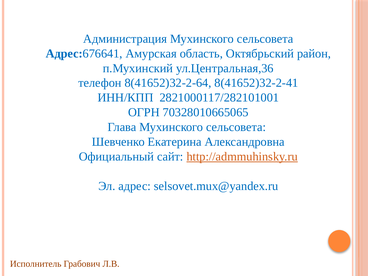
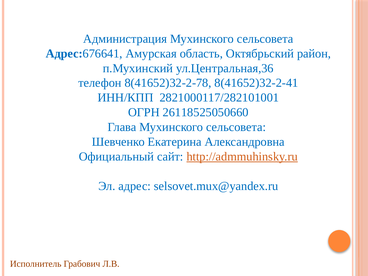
8(41652)32-2-64: 8(41652)32-2-64 -> 8(41652)32-2-78 (168, 83)
70328010665065: 70328010665065 -> 26118525050660 (206, 112)
